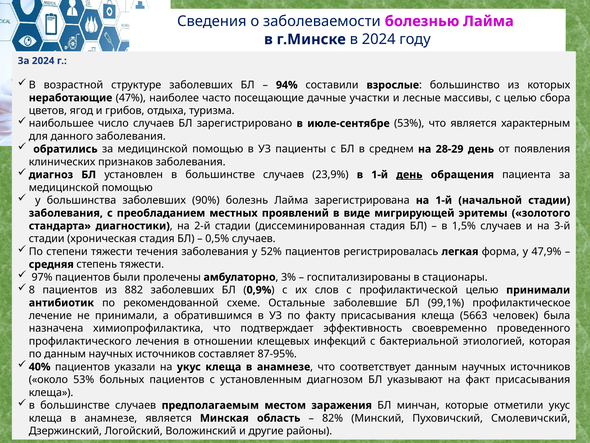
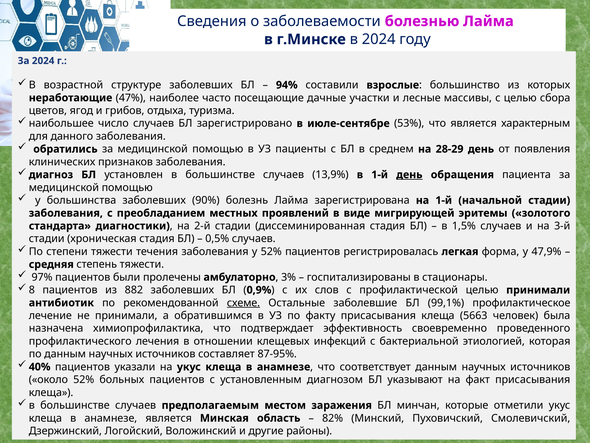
23,9%: 23,9% -> 13,9% (330, 175)
схеме underline: none -> present (243, 302)
около 53%: 53% -> 52% (84, 379)
